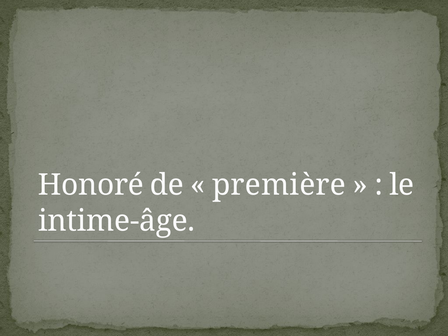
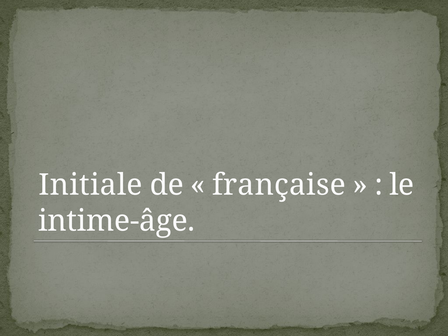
Honoré: Honoré -> Initiale (91, 185)
première: première -> française (279, 185)
